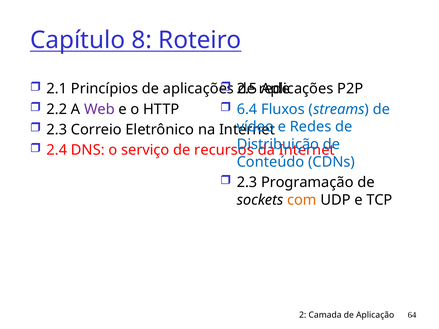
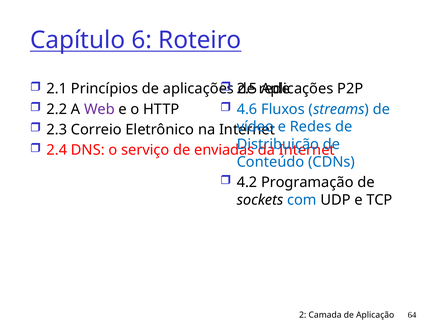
8: 8 -> 6 (142, 40)
6.4: 6.4 -> 4.6 (247, 109)
recursos: recursos -> enviadas (224, 150)
2.3: 2.3 -> 4.2 (247, 182)
com colour: orange -> blue (302, 200)
